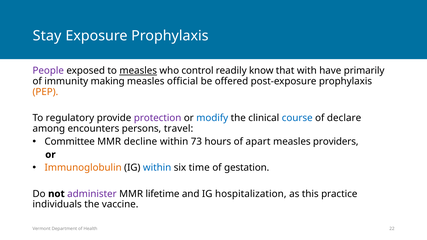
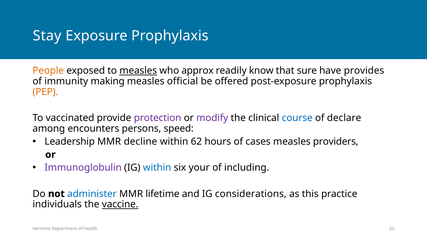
People colour: purple -> orange (48, 71)
control: control -> approx (198, 71)
with: with -> sure (307, 71)
primarily: primarily -> provides (364, 71)
regulatory: regulatory -> vaccinated (70, 118)
modify colour: blue -> purple (212, 118)
travel: travel -> speed (179, 129)
Committee: Committee -> Leadership (70, 142)
73: 73 -> 62 (196, 142)
apart: apart -> cases (258, 142)
Immunoglobulin colour: orange -> purple (83, 168)
time: time -> your (199, 168)
gestation: gestation -> including (247, 168)
administer colour: purple -> blue (92, 194)
hospitalization: hospitalization -> considerations (251, 194)
vaccine underline: none -> present (120, 205)
